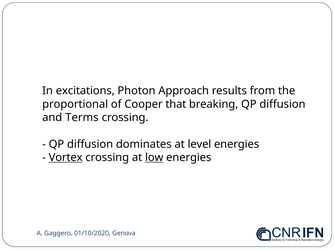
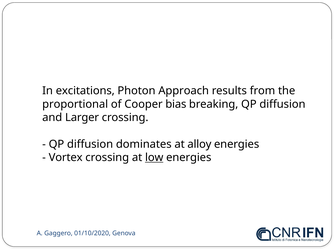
that: that -> bias (176, 104)
Terms: Terms -> Larger (82, 118)
level: level -> alloy (199, 144)
Vortex underline: present -> none (66, 158)
